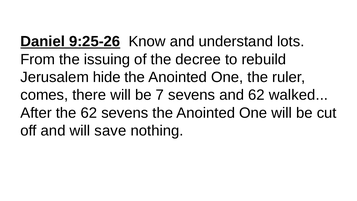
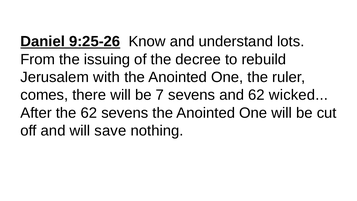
hide: hide -> with (107, 77)
walked: walked -> wicked (298, 95)
